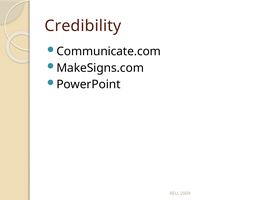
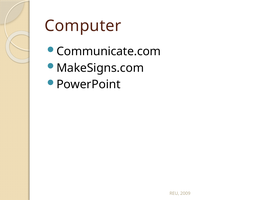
Credibility: Credibility -> Computer (83, 26)
